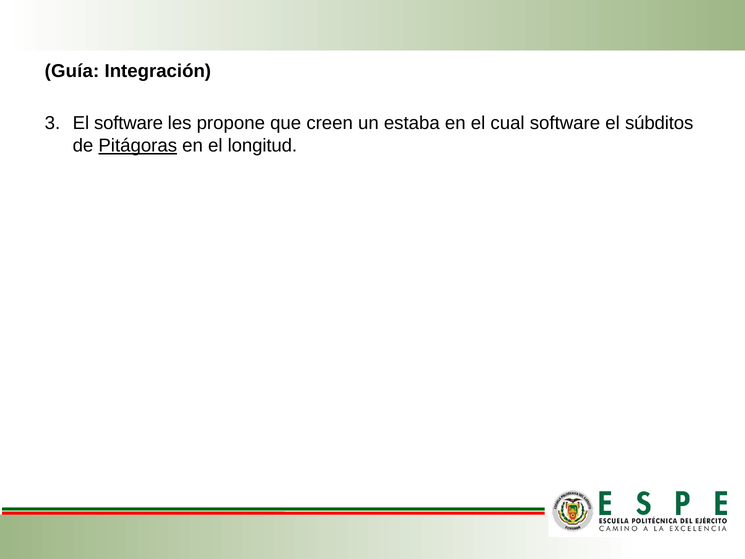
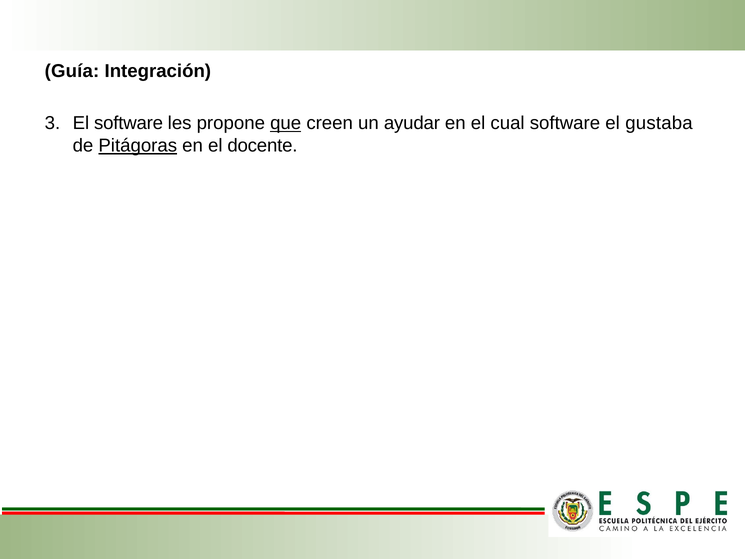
que underline: none -> present (286, 123)
estaba: estaba -> ayudar (412, 123)
súbditos: súbditos -> gustaba (659, 123)
longitud: longitud -> docente (262, 146)
